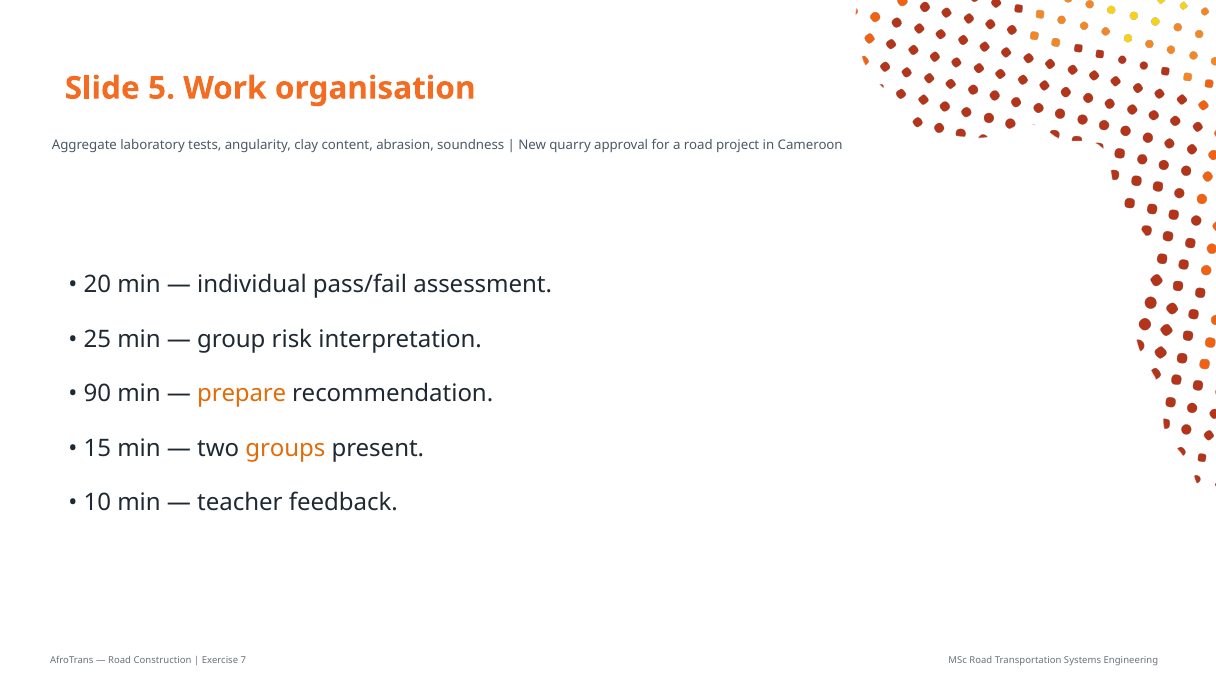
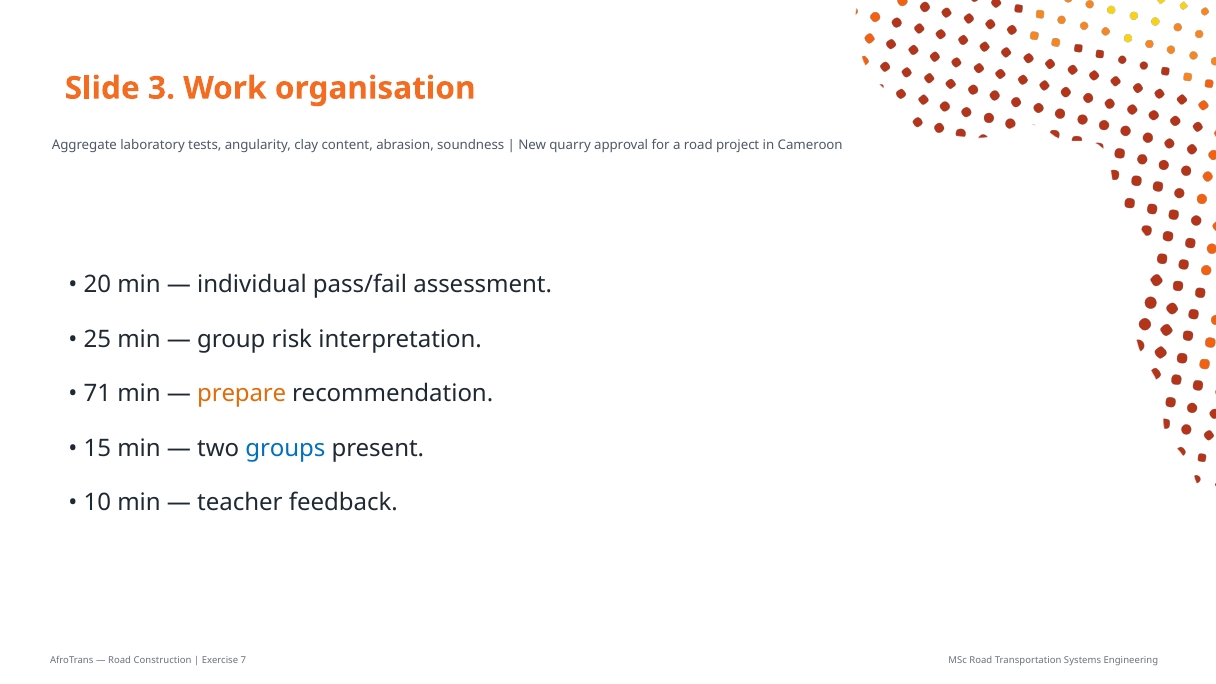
5: 5 -> 3 (162, 88)
90: 90 -> 71 (97, 394)
groups colour: orange -> blue (285, 448)
